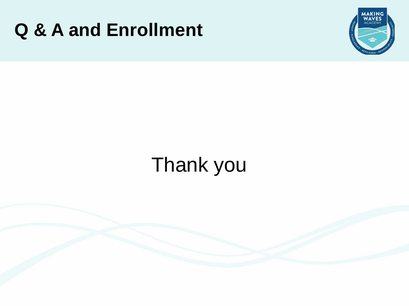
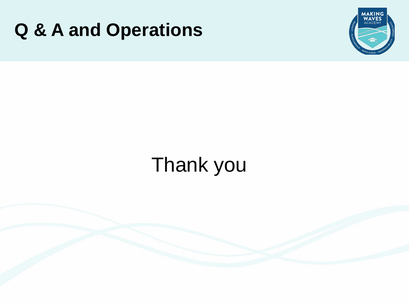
Enrollment: Enrollment -> Operations (155, 30)
